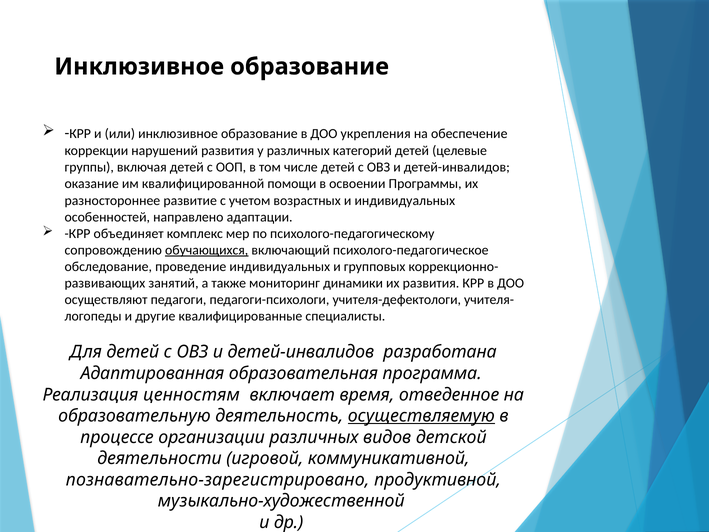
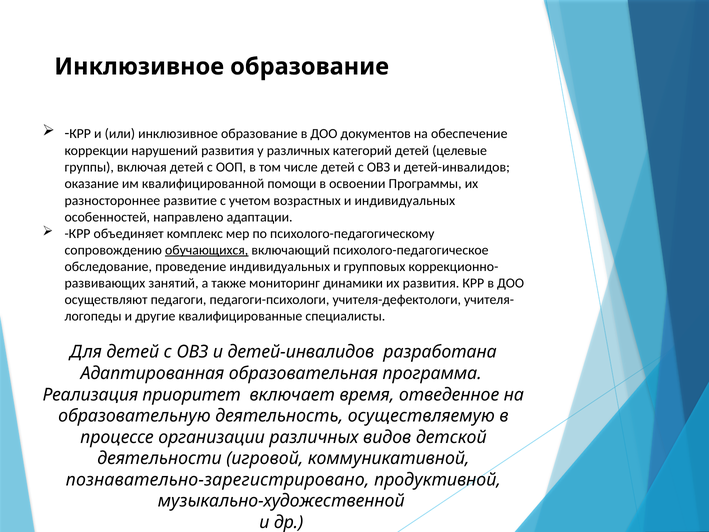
укрепления: укрепления -> документов (376, 134)
ценностям: ценностям -> приоритет (192, 395)
осуществляемую underline: present -> none (421, 416)
